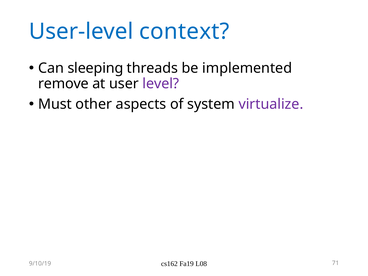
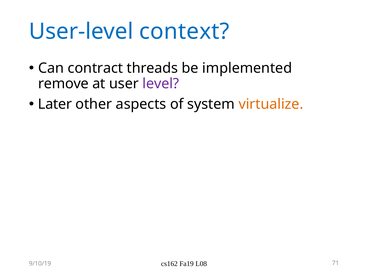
sleeping: sleeping -> contract (95, 68)
Must: Must -> Later (55, 104)
virtualize colour: purple -> orange (271, 104)
